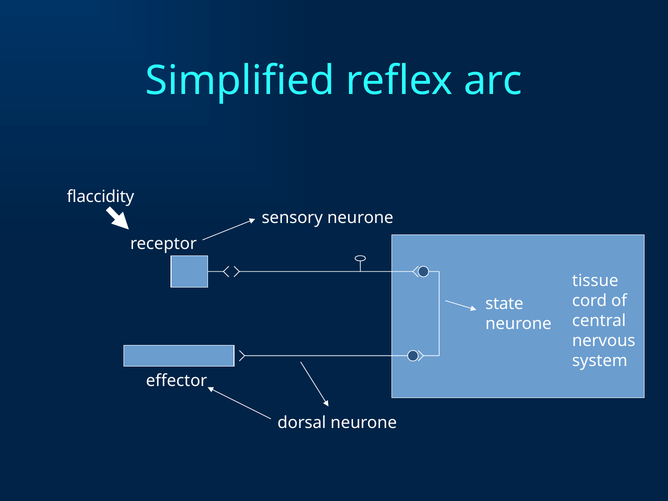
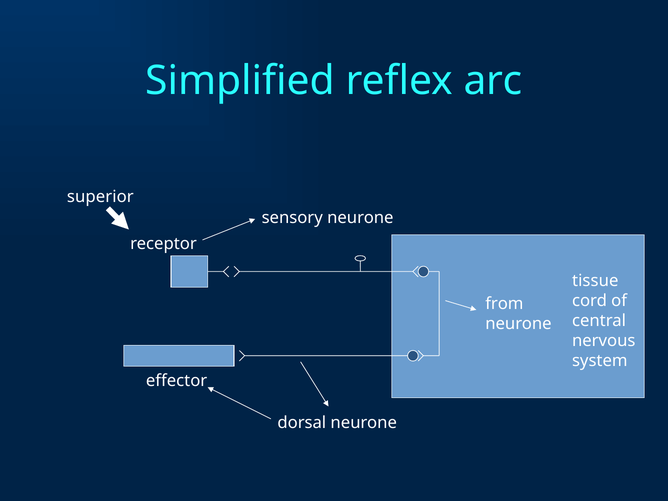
flaccidity: flaccidity -> superior (100, 197)
state: state -> from (504, 304)
